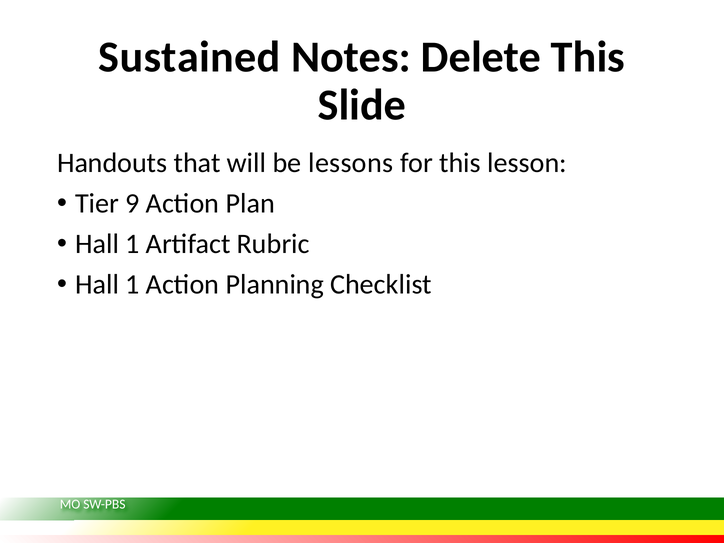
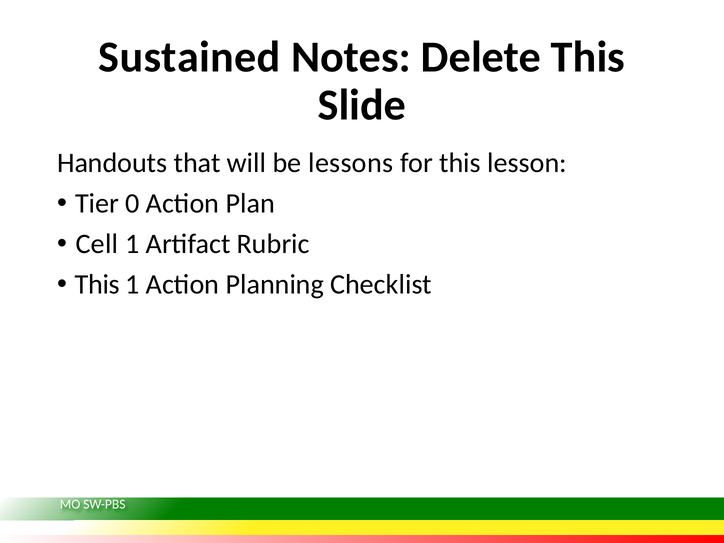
9: 9 -> 0 (132, 204)
Hall: Hall -> Cell (97, 244)
Hall: Hall -> This (97, 284)
